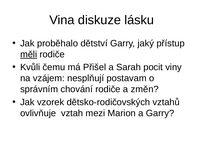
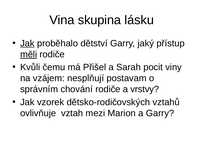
diskuze: diskuze -> skupina (99, 20)
Jak underline: none -> present (27, 43)
změn: změn -> vrstvy (145, 89)
